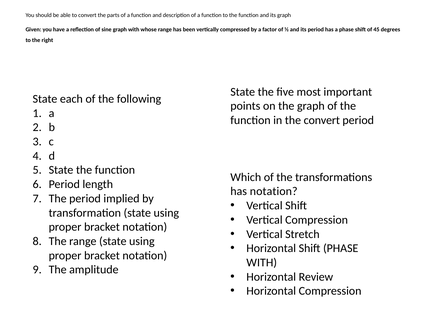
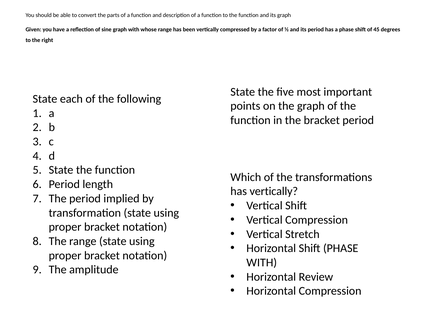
the convert: convert -> bracket (322, 120)
has notation: notation -> vertically (274, 192)
